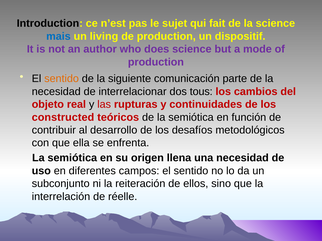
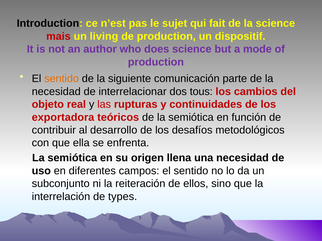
mais colour: blue -> red (58, 36)
constructed: constructed -> exportadora (63, 117)
réelle: réelle -> types (123, 197)
